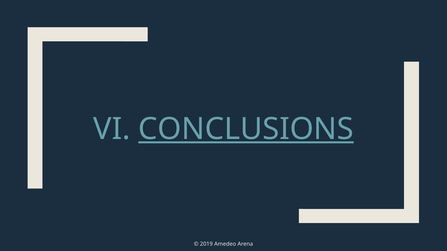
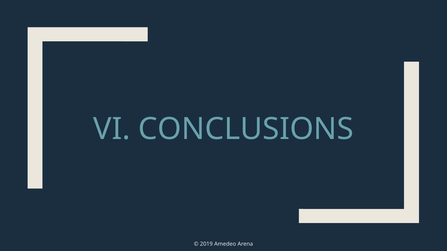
CONCLUSIONS underline: present -> none (246, 129)
